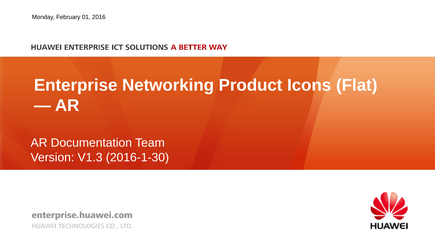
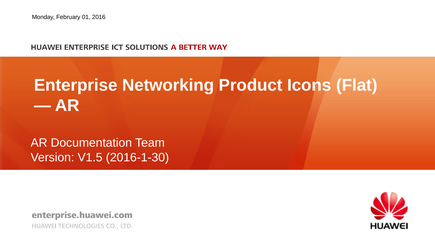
V1.3: V1.3 -> V1.5 (90, 157)
